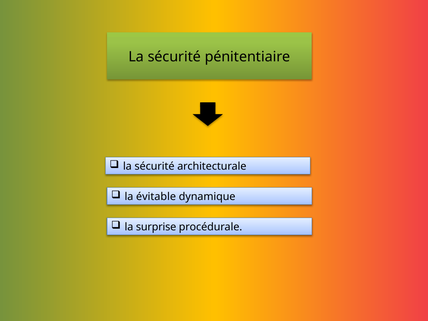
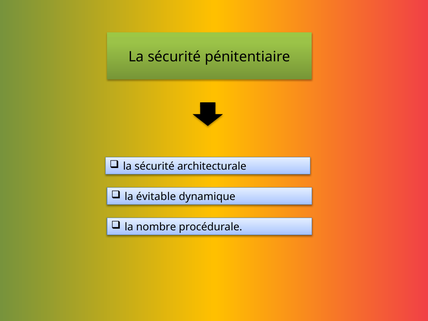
surprise: surprise -> nombre (156, 227)
